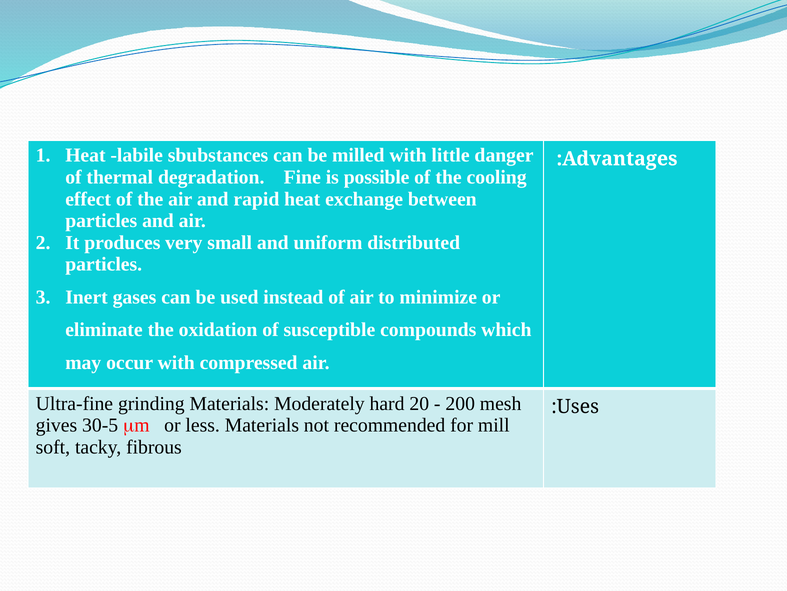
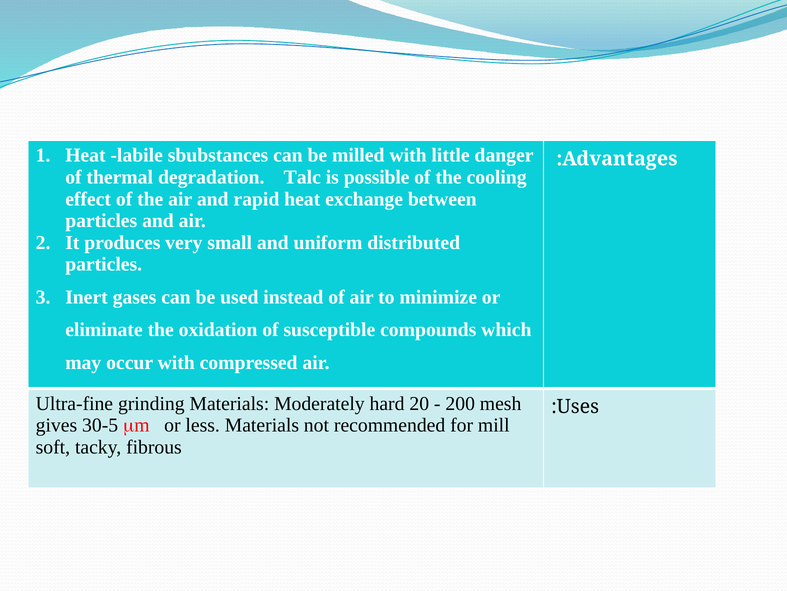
Fine: Fine -> Talc (302, 177)
